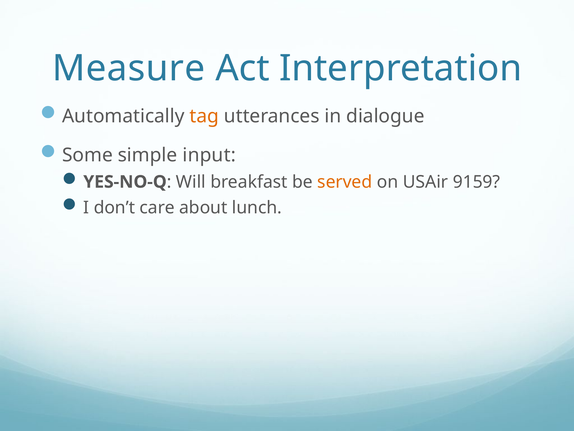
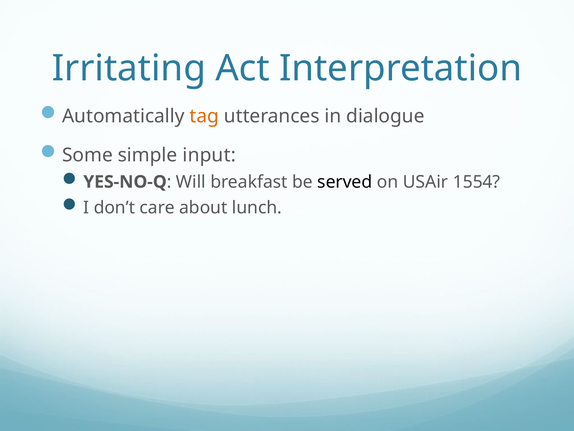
Measure: Measure -> Irritating (129, 68)
served colour: orange -> black (345, 182)
9159: 9159 -> 1554 (476, 182)
